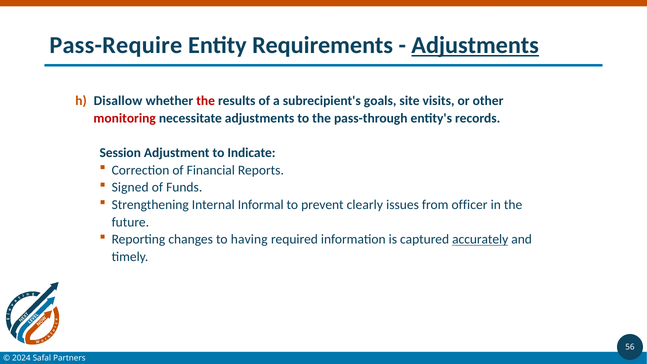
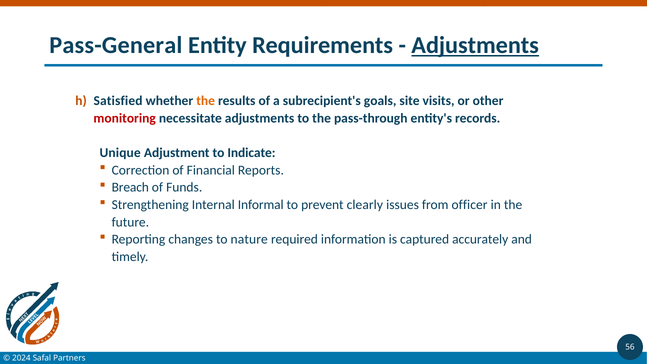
Pass-Require: Pass-Require -> Pass-General (116, 45)
Disallow: Disallow -> Satisfied (118, 101)
the colour: red -> orange (206, 101)
Session: Session -> Unique (120, 153)
Signed: Signed -> Breach (130, 187)
having: having -> nature (249, 239)
accurately underline: present -> none (480, 239)
